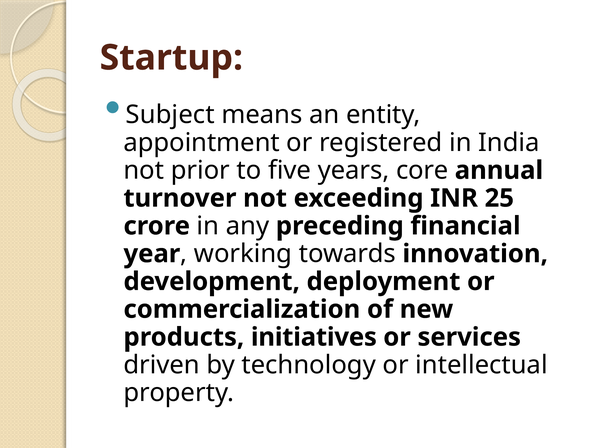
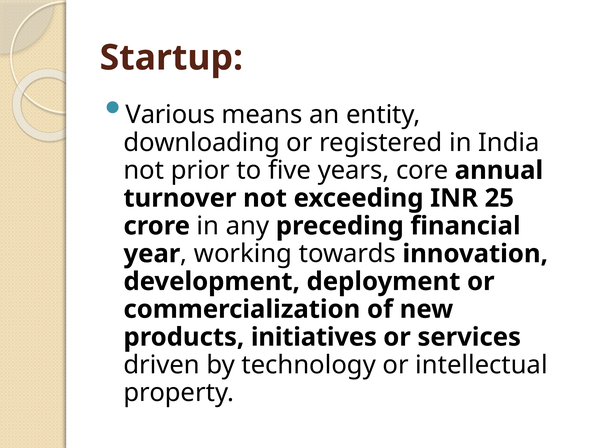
Subject: Subject -> Various (170, 115)
appointment: appointment -> downloading (202, 142)
